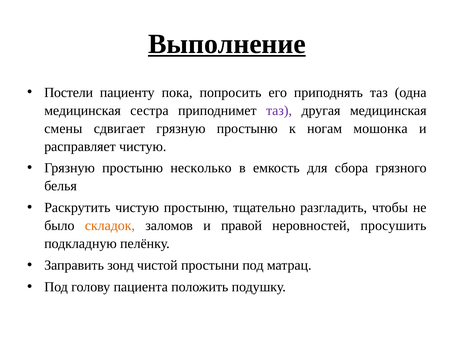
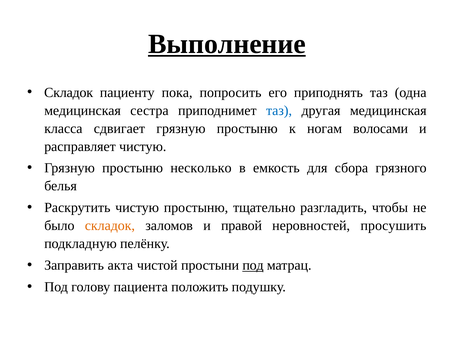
Постели: Постели -> Складок (69, 92)
таз colour: purple -> blue (279, 110)
смены: смены -> класса (63, 128)
мошонка: мошонка -> волосами (381, 128)
зонд: зонд -> акта (120, 265)
под underline: none -> present (253, 265)
